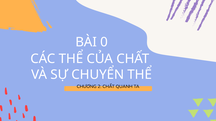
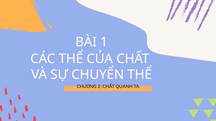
0: 0 -> 1 (104, 42)
